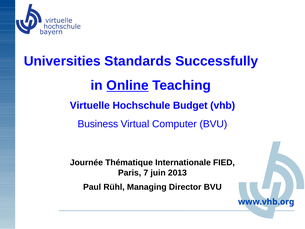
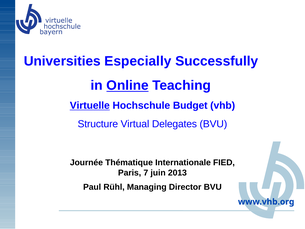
Standards: Standards -> Especially (138, 61)
Virtuelle underline: none -> present (90, 106)
Business: Business -> Structure (98, 124)
Computer: Computer -> Delegates (174, 124)
